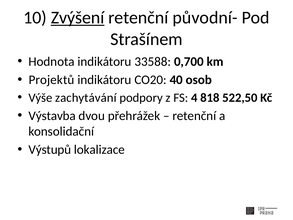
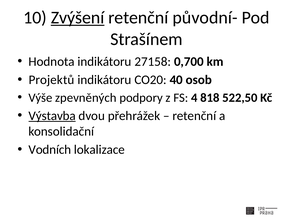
33588: 33588 -> 27158 (153, 61)
zachytávání: zachytávání -> zpevněných (86, 98)
Výstavba underline: none -> present (52, 116)
Výstupů: Výstupů -> Vodních (50, 149)
